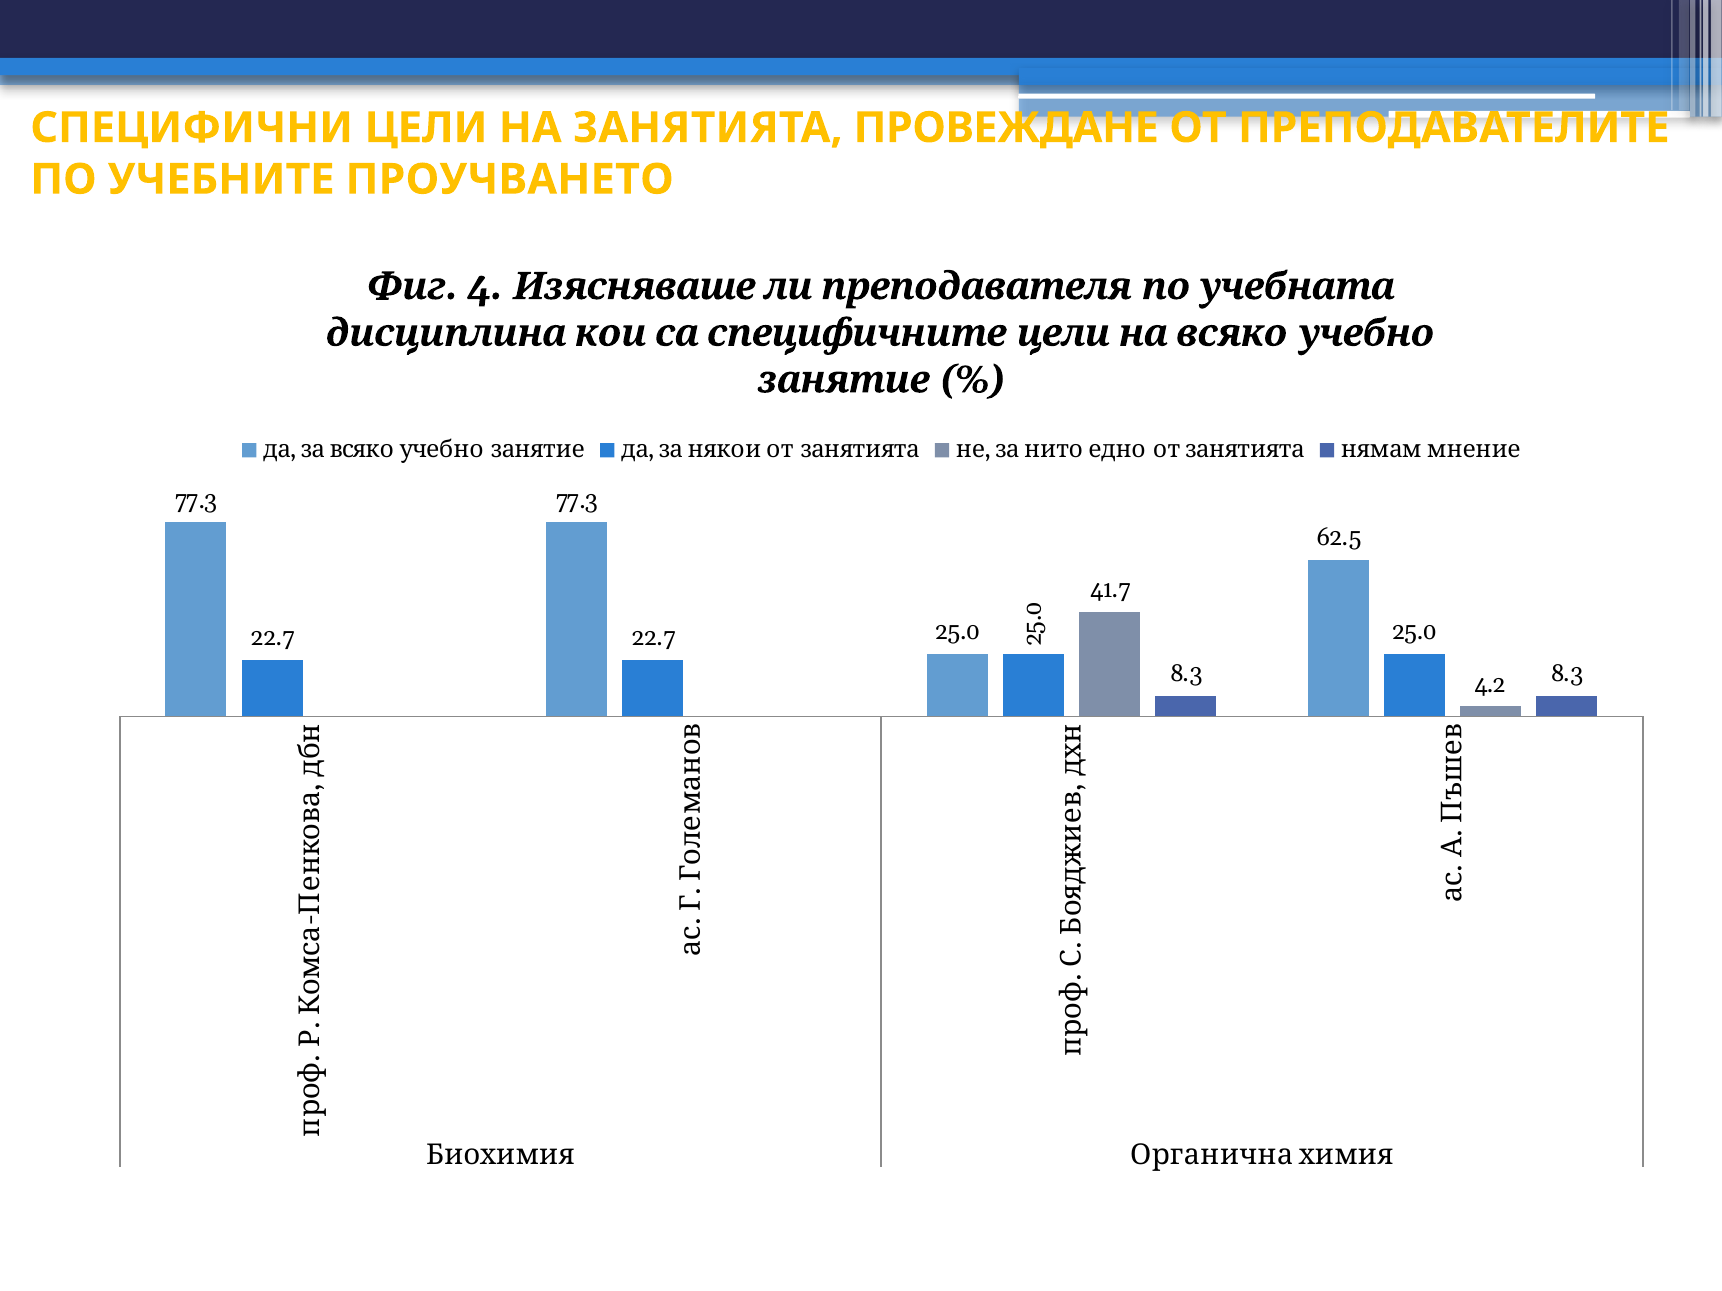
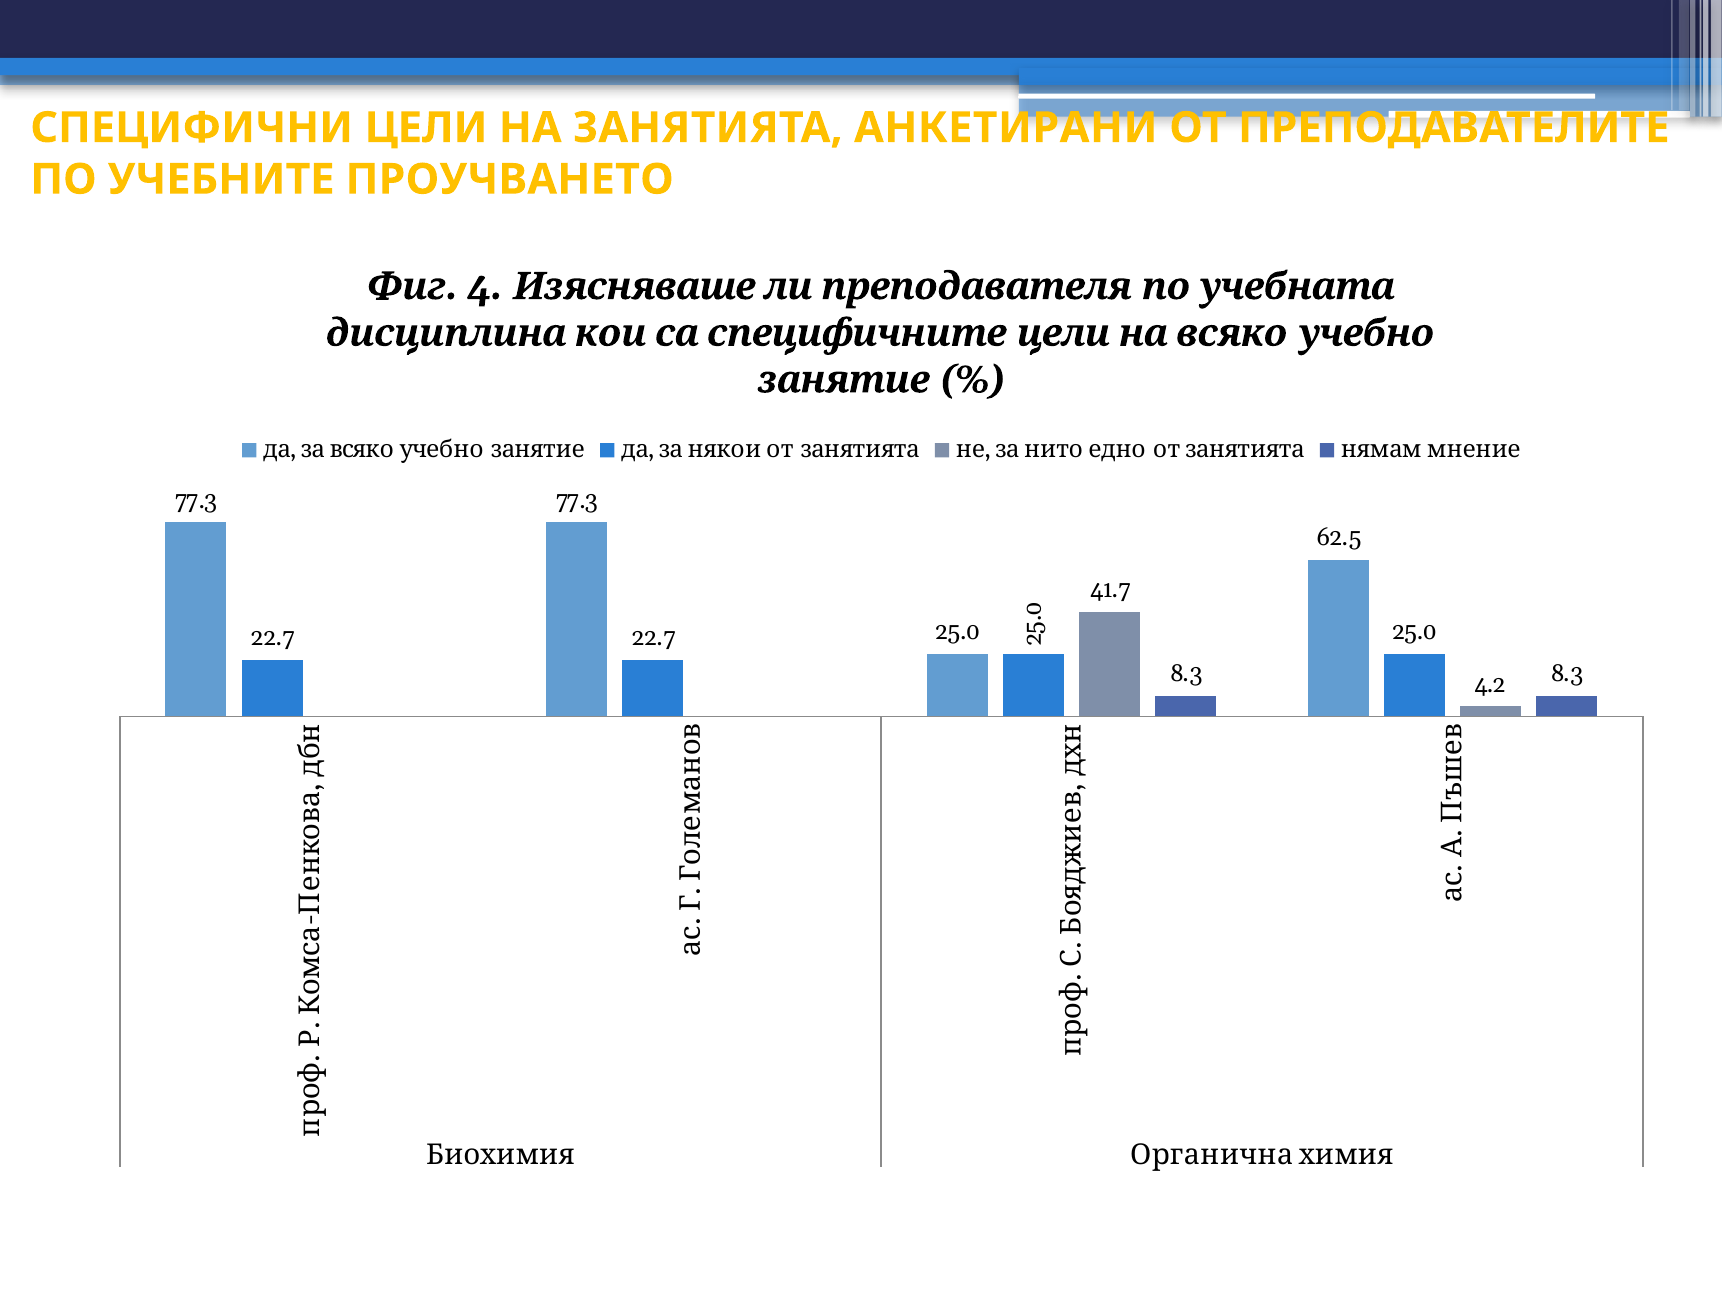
ПРОВЕЖДАНЕ: ПРОВЕЖДАНЕ -> АНКЕТИРАНИ (1006, 128)
